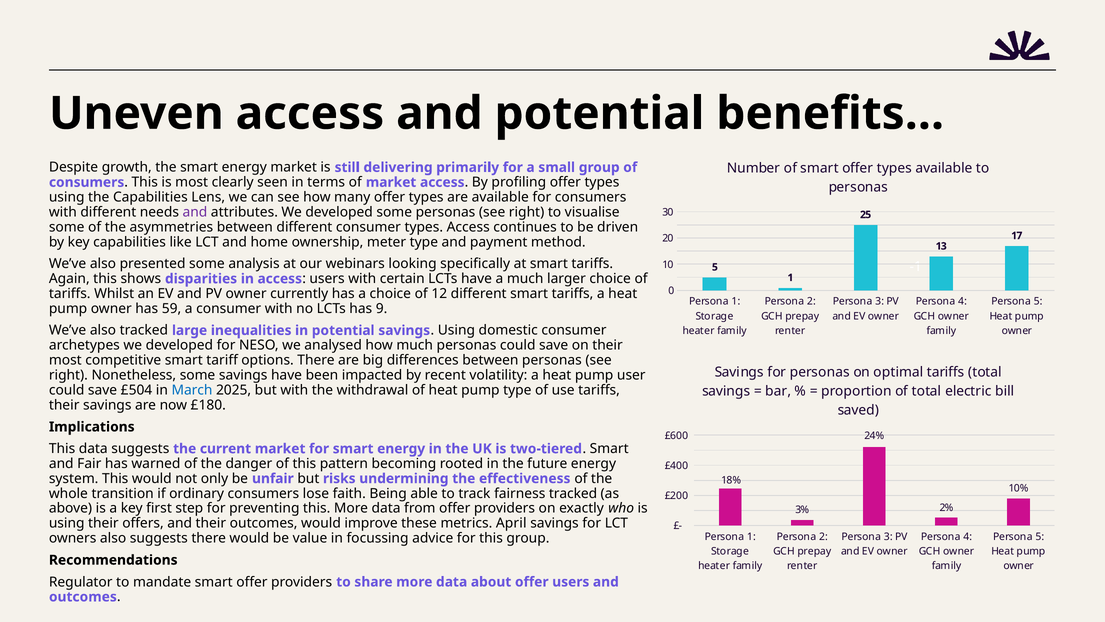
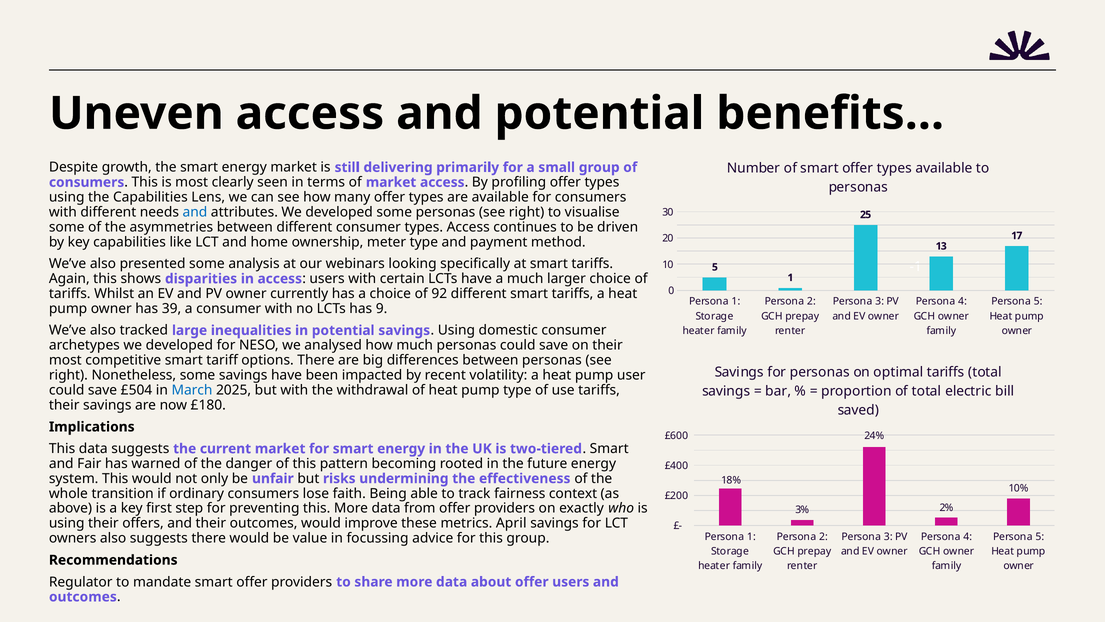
and colour: purple -> blue (195, 212)
12: 12 -> 92 (439, 293)
59: 59 -> 39 (172, 308)
fairness tracked: tracked -> context (573, 493)
